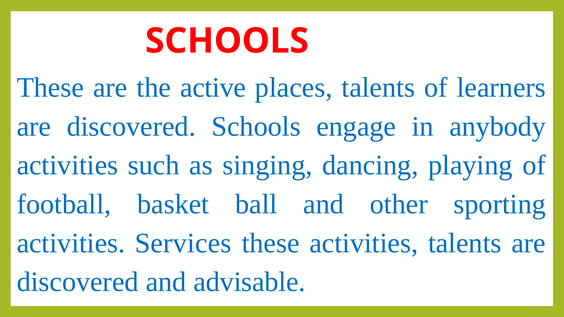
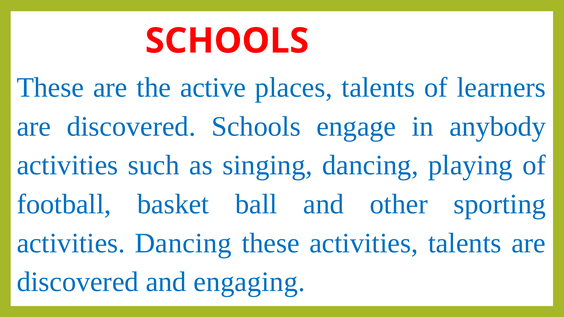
activities Services: Services -> Dancing (183, 243)
advisable: advisable -> engaging (249, 282)
